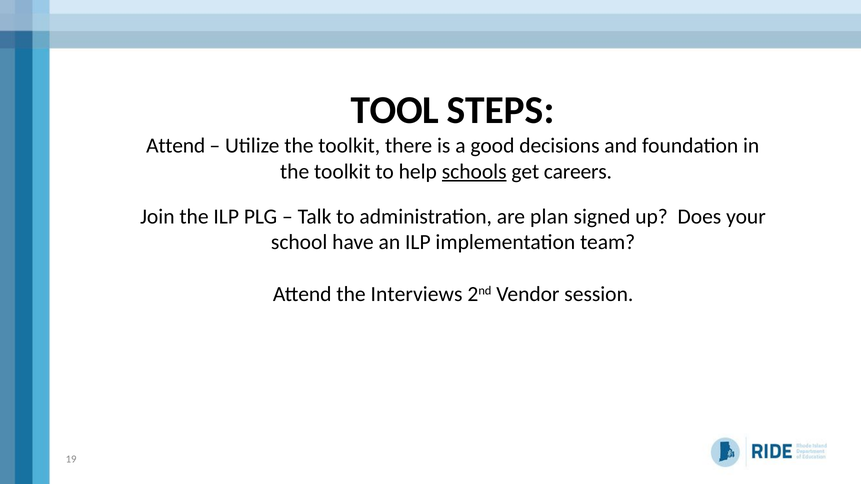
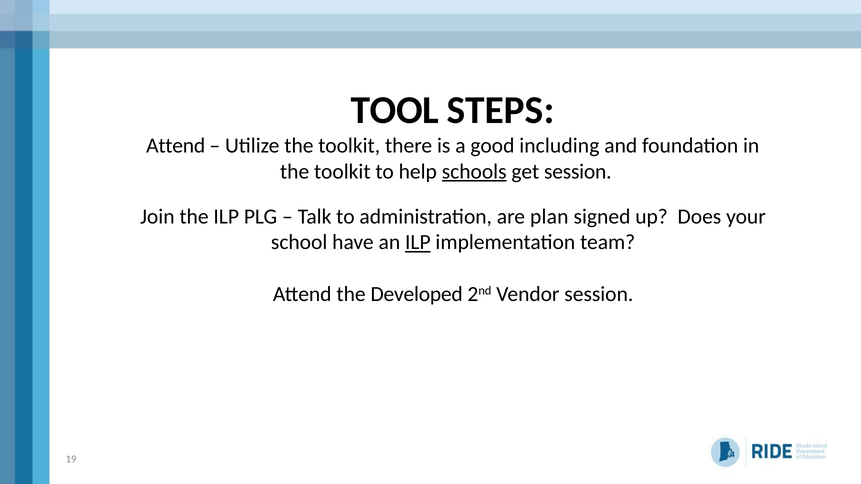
decisions: decisions -> including (559, 146)
get careers: careers -> session (578, 172)
ILP underline: none -> present (418, 243)
Interviews: Interviews -> Developed (417, 294)
